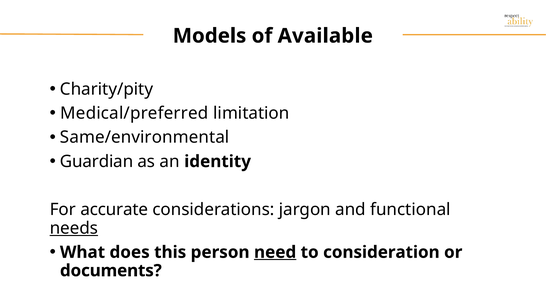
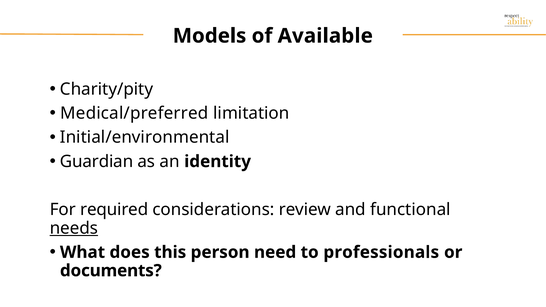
Same/environmental: Same/environmental -> Initial/environmental (145, 137)
accurate: accurate -> required (114, 210)
jargon: jargon -> review (305, 210)
need underline: present -> none (275, 252)
consideration: consideration -> professionals (381, 252)
